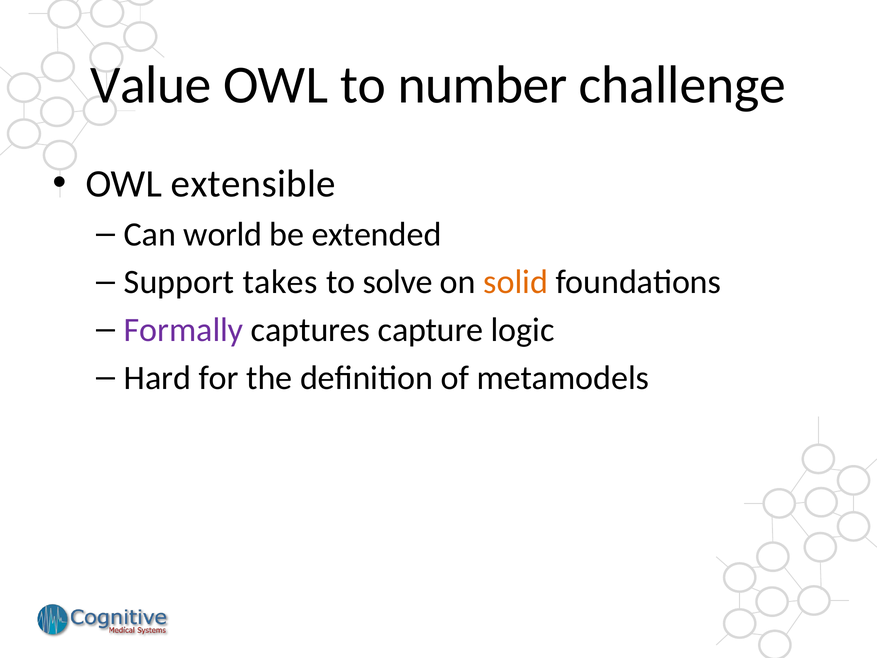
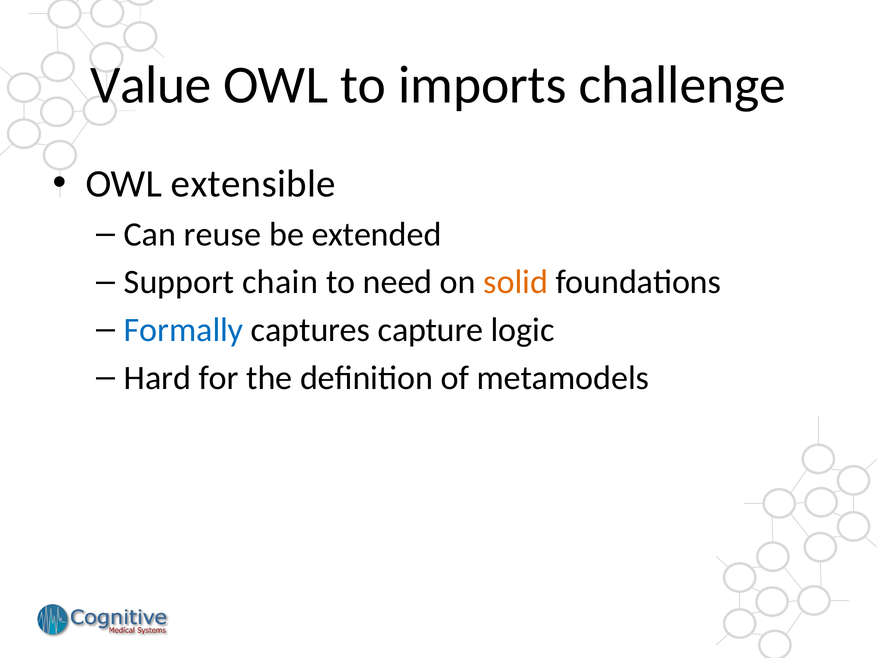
number: number -> imports (482, 85)
world: world -> reuse (223, 234)
takes: takes -> chain (280, 282)
solve: solve -> need (398, 282)
Formally colour: purple -> blue (184, 330)
